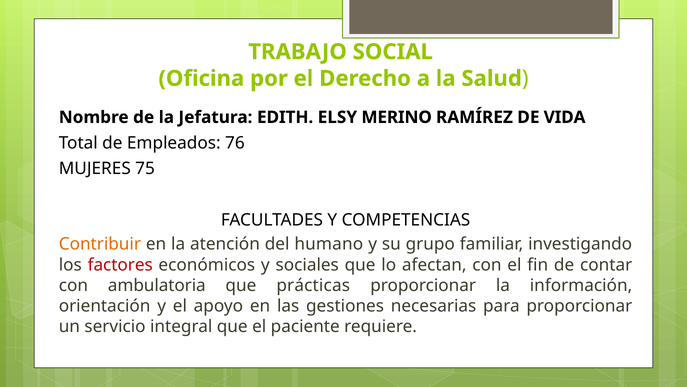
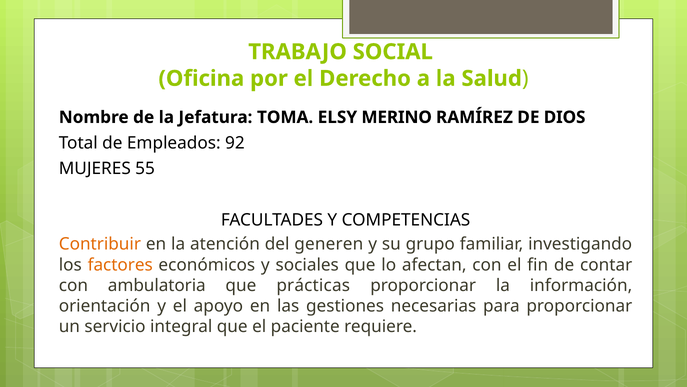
EDITH: EDITH -> TOMA (285, 117)
VIDA: VIDA -> DIOS (565, 117)
76: 76 -> 92 (235, 143)
75: 75 -> 55 (145, 168)
humano: humano -> generen (329, 244)
factores colour: red -> orange (120, 264)
